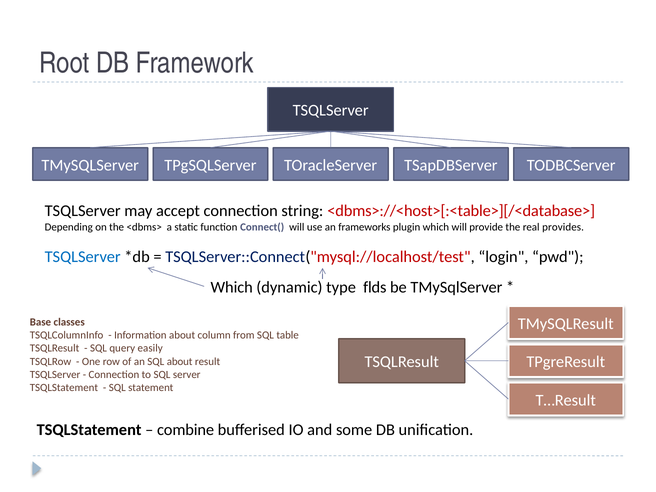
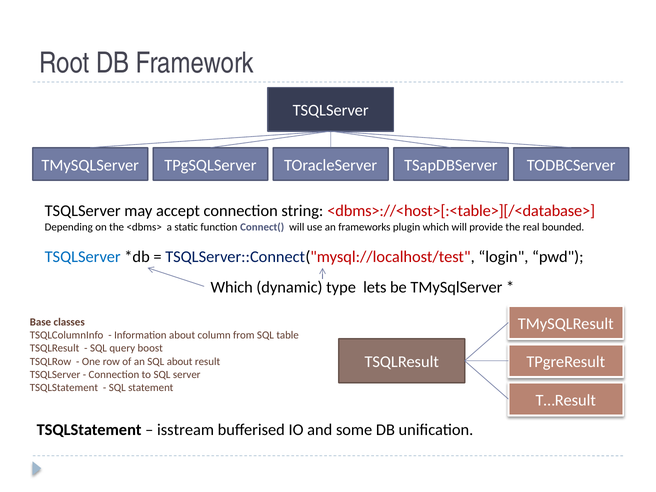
provides: provides -> bounded (563, 227)
flds: flds -> lets (375, 288)
easily: easily -> boost (150, 348)
combine: combine -> isstream (186, 430)
